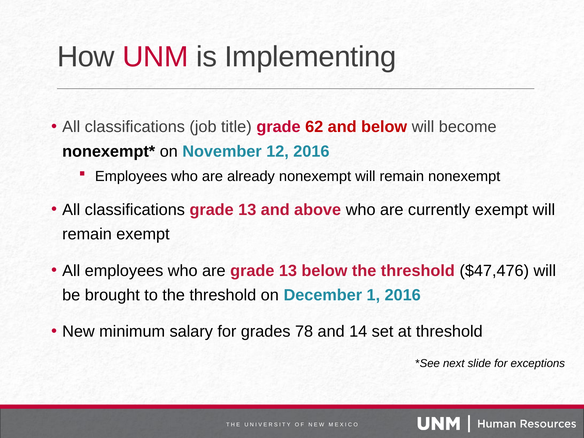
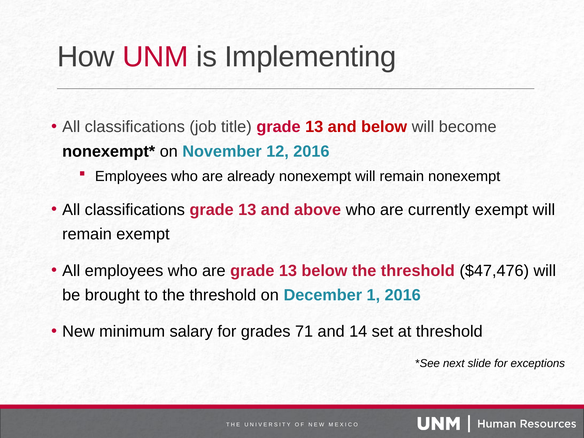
title grade 62: 62 -> 13 (314, 127)
78: 78 -> 71 (304, 332)
